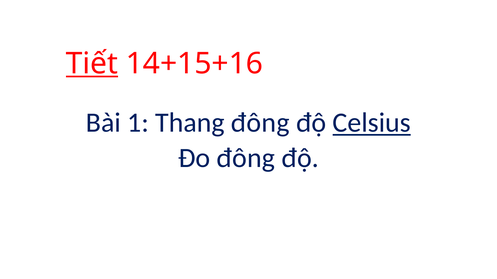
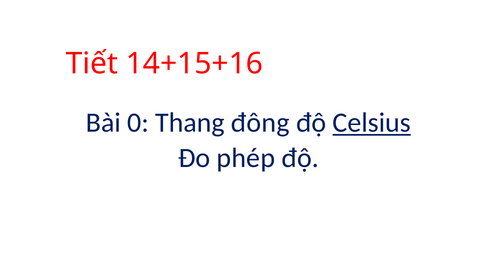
Tiết underline: present -> none (92, 64)
1: 1 -> 0 (138, 123)
Đo đông: đông -> phép (246, 158)
